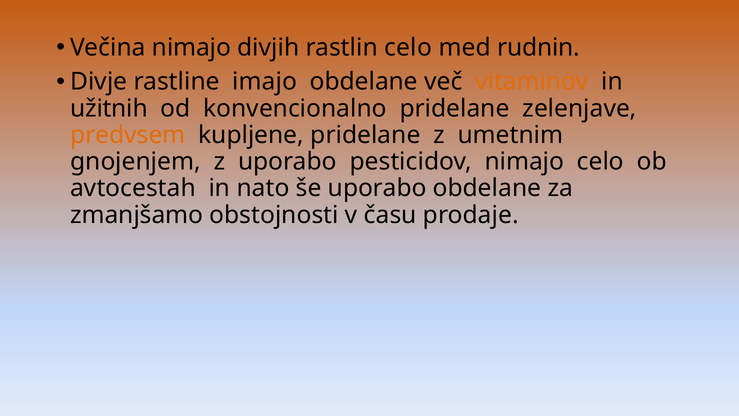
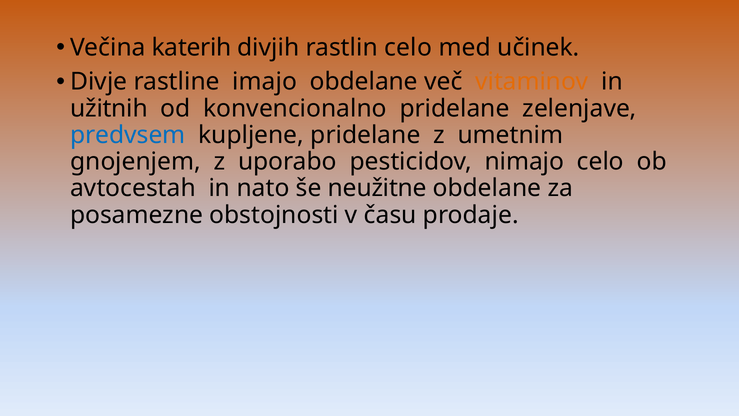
Večina nimajo: nimajo -> katerih (192, 47)
rudnin: rudnin -> učinek (538, 47)
predvsem colour: orange -> blue (128, 135)
še uporabo: uporabo -> neužitne (377, 188)
zmanjšamo: zmanjšamo -> posamezne (137, 215)
